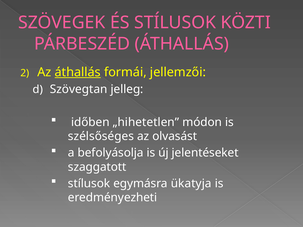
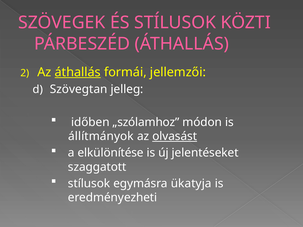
„hihetetlen: „hihetetlen -> „szólamhoz (146, 122)
szélsőséges: szélsőséges -> állítmányok (101, 136)
olvasást underline: none -> present (175, 136)
befolyásolja: befolyásolja -> elkülönítése (111, 153)
